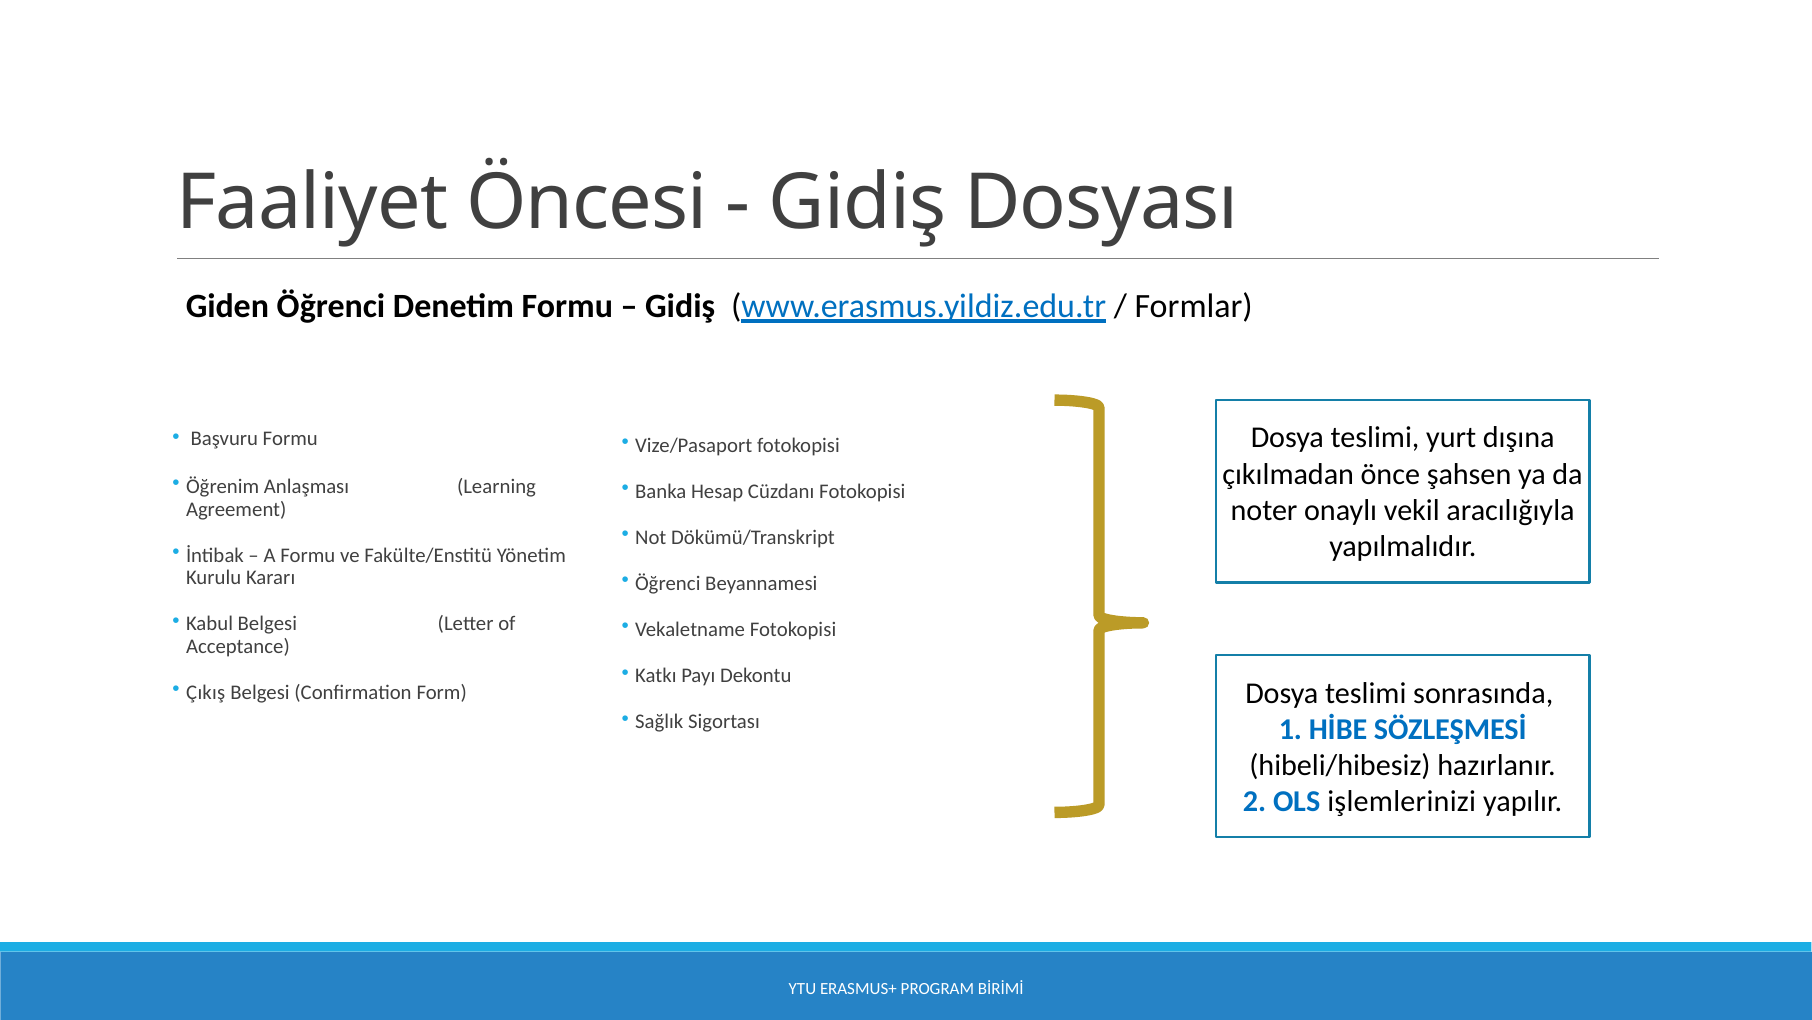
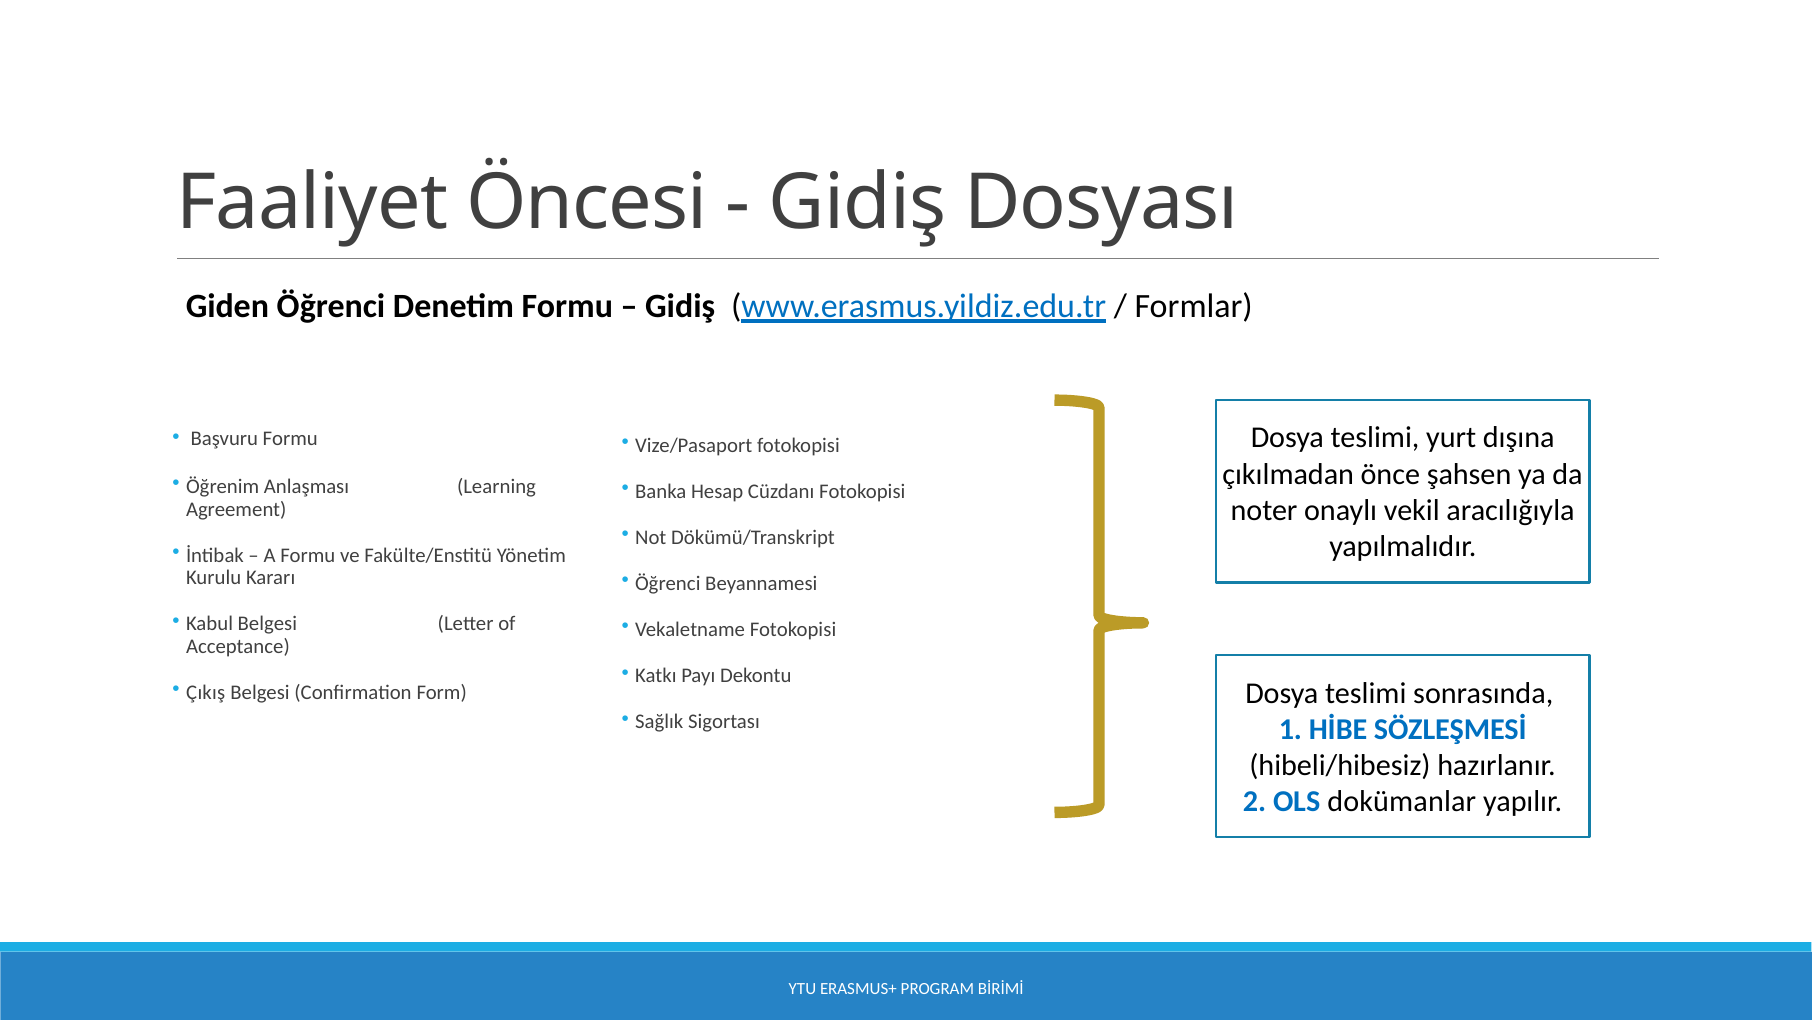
işlemlerinizi: işlemlerinizi -> dokümanlar (1402, 801)
